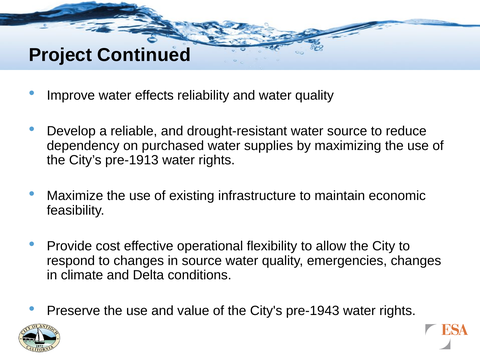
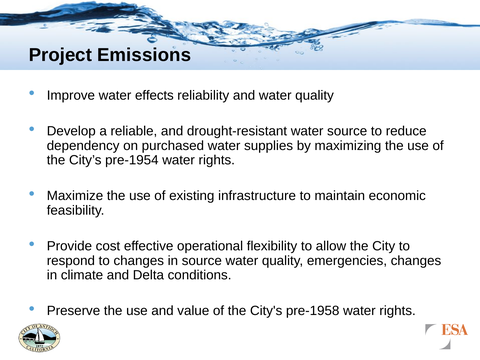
Continued: Continued -> Emissions (144, 55)
pre-1913: pre-1913 -> pre-1954 (132, 160)
pre-1943: pre-1943 -> pre-1958 (313, 311)
